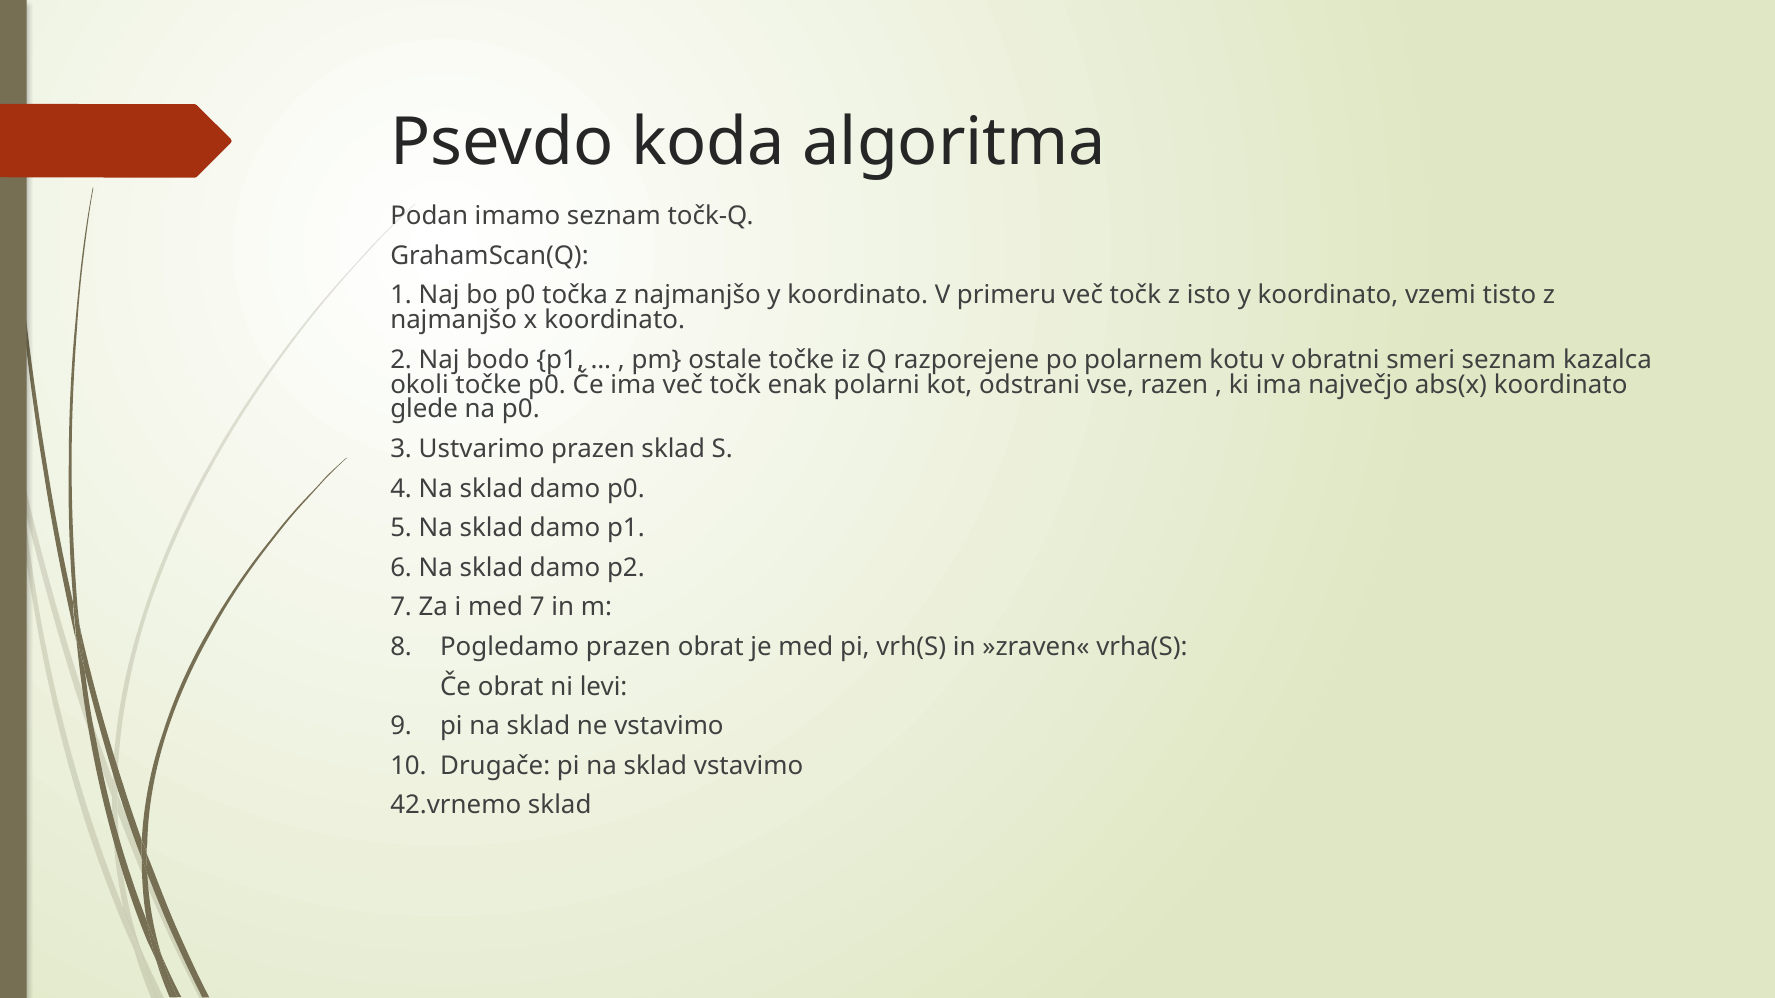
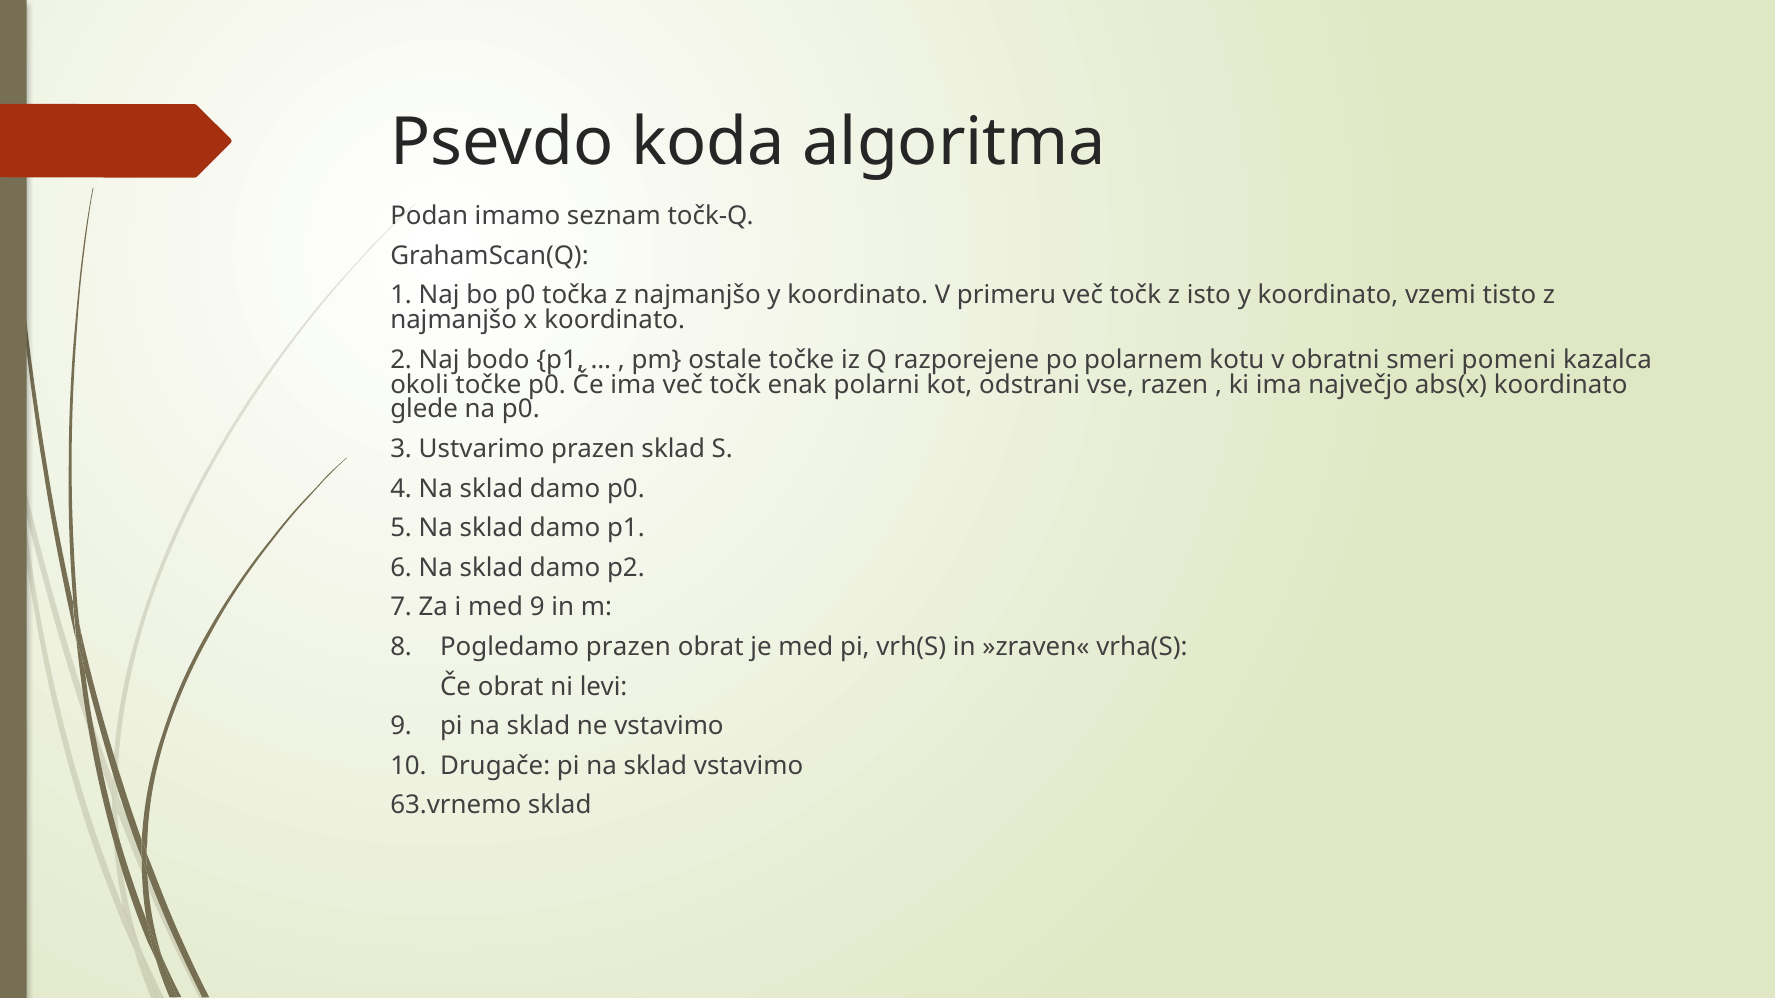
smeri seznam: seznam -> pomeni (1509, 360)
med 7: 7 -> 9 (537, 608)
42.vrnemo: 42.vrnemo -> 63.vrnemo (456, 806)
